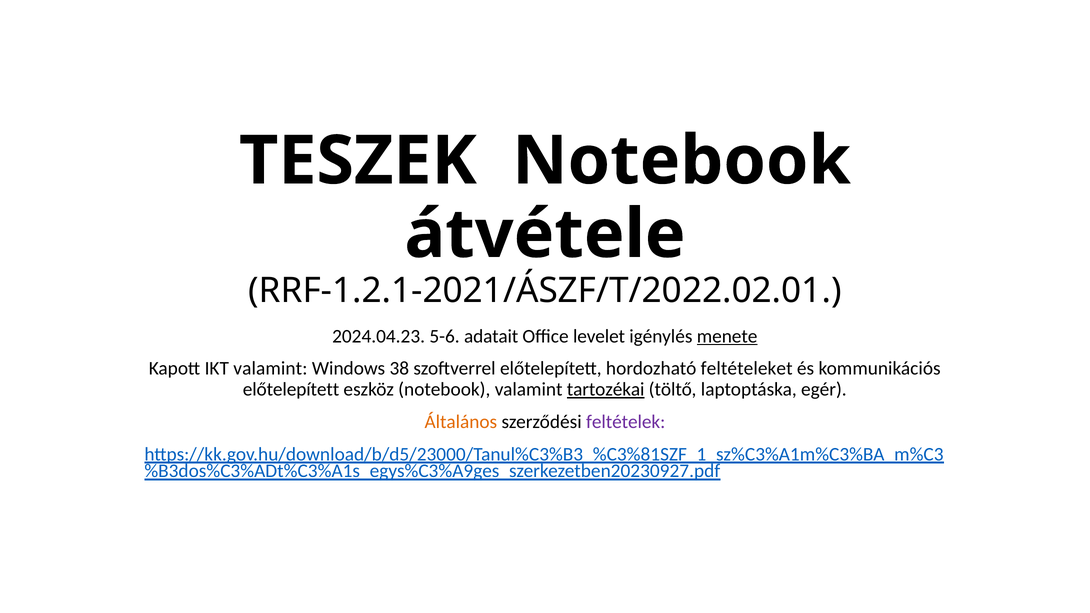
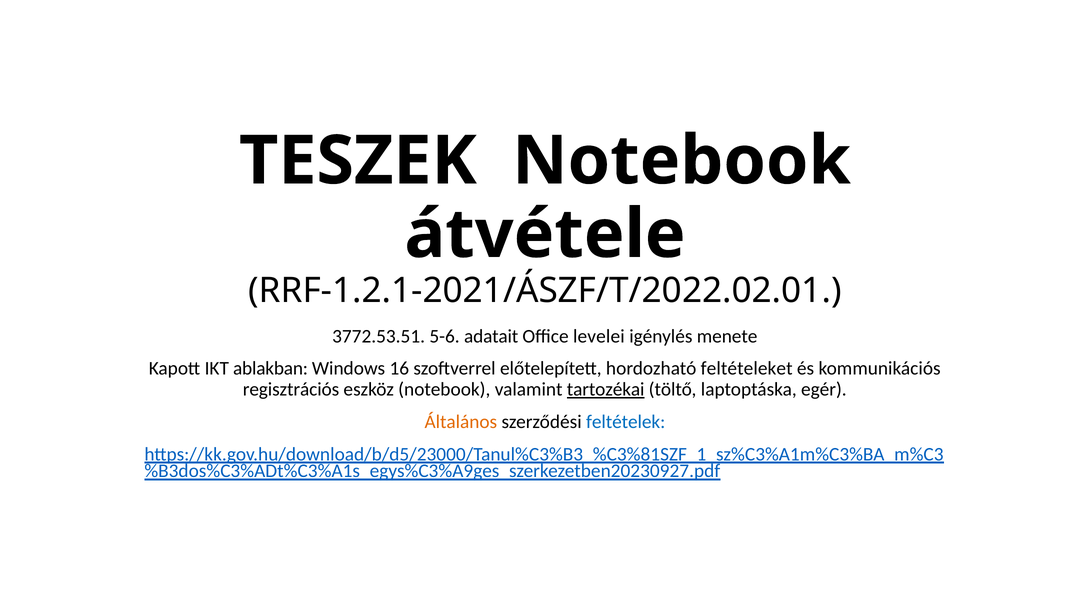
2024.04.23: 2024.04.23 -> 3772.53.51 (379, 336)
levelet: levelet -> levelei (599, 336)
menete underline: present -> none (727, 336)
IKT valamint: valamint -> ablakban (271, 369)
38: 38 -> 16 (399, 369)
előtelepített: előtelepített -> regisztrációs (291, 389)
feltételek colour: purple -> blue (626, 422)
